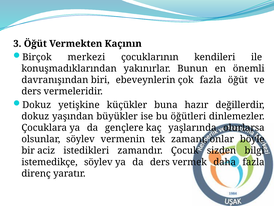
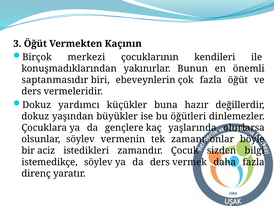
davranışından: davranışından -> saptanmasıdır (55, 80)
yetişkine: yetişkine -> yardımcı (79, 105)
